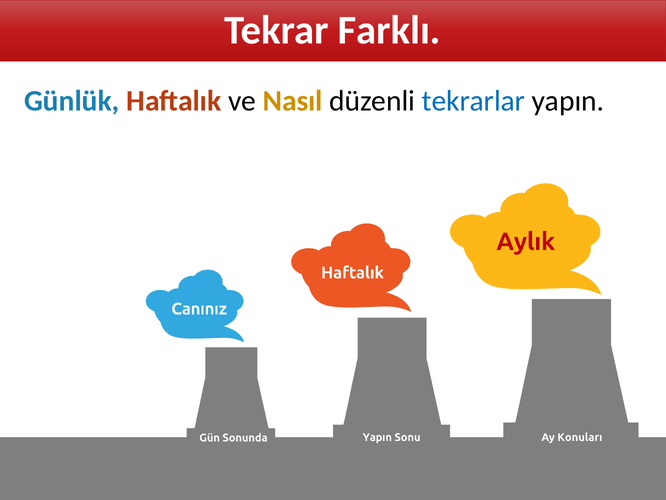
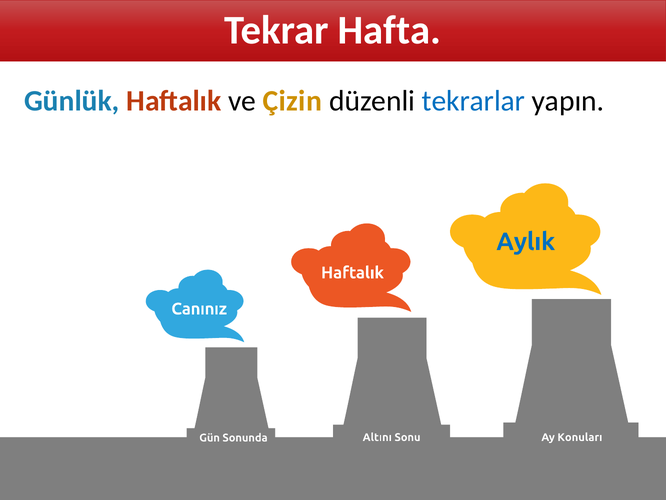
Farklı: Farklı -> Hafta (389, 30)
Nasıl: Nasıl -> Çizin (292, 101)
Aylık colour: red -> blue (526, 242)
Sonunda Yapın: Yapın -> Altını (377, 437)
